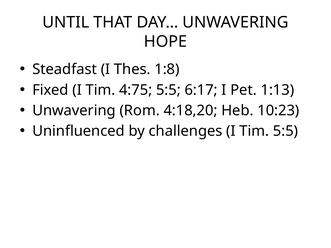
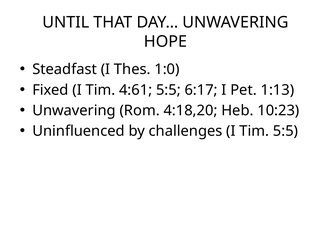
1:8: 1:8 -> 1:0 (167, 69)
4:75: 4:75 -> 4:61 (136, 90)
